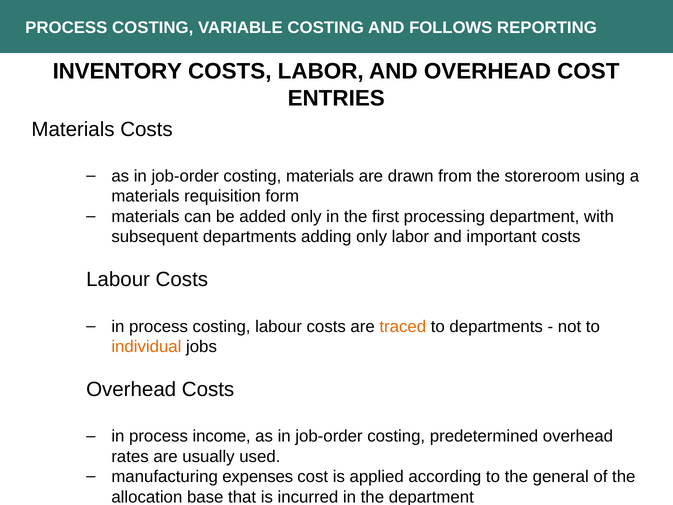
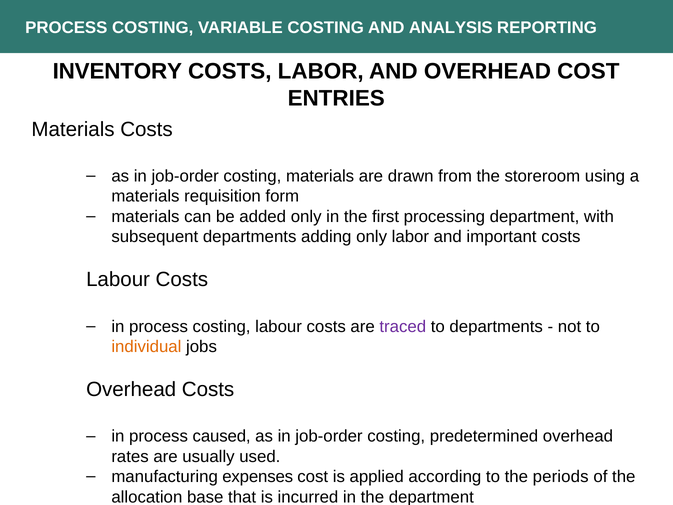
FOLLOWS: FOLLOWS -> ANALYSIS (451, 28)
traced colour: orange -> purple (403, 326)
income: income -> caused (222, 436)
general: general -> periods (561, 477)
